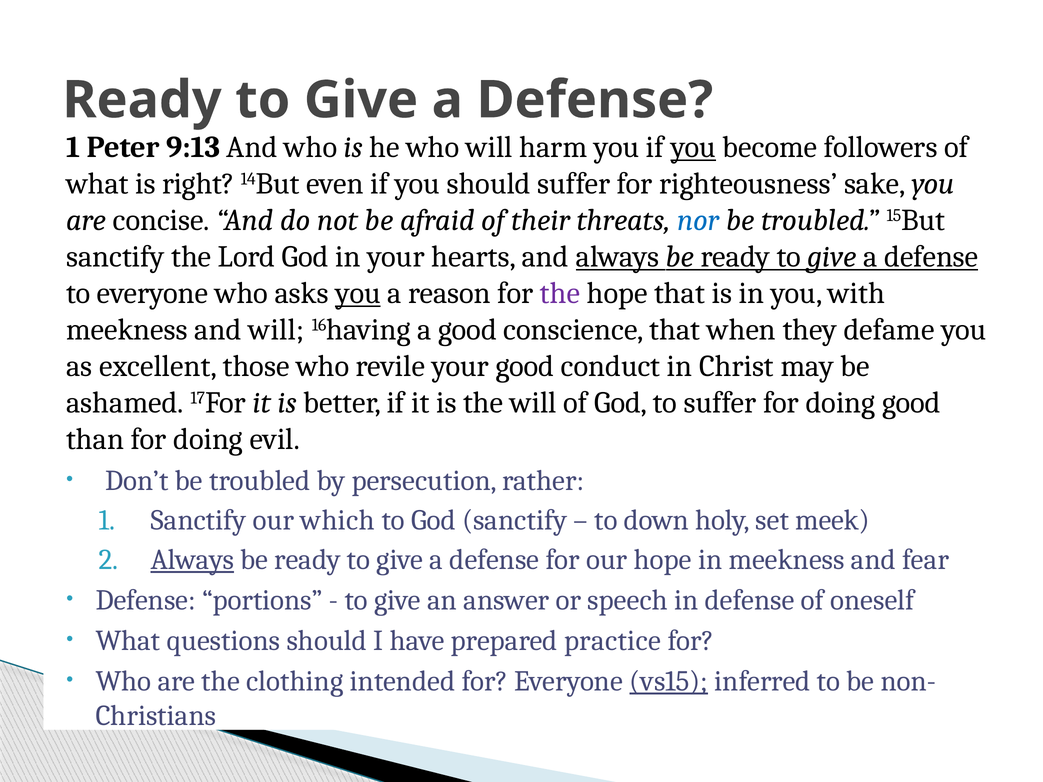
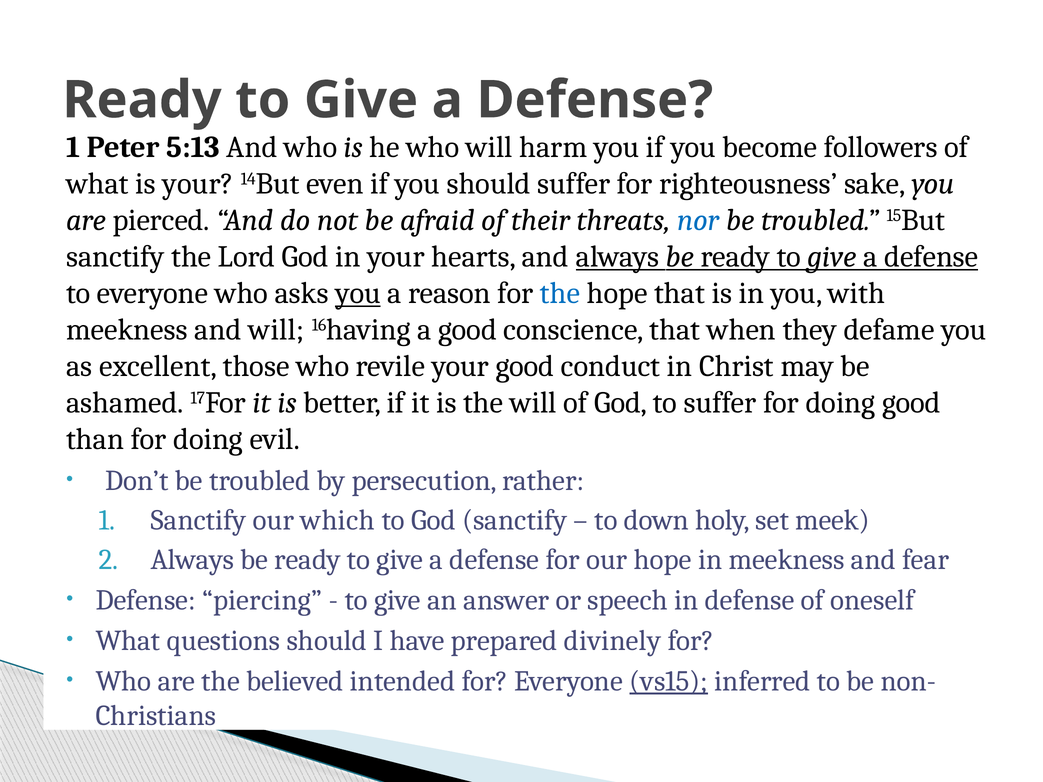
9:13: 9:13 -> 5:13 (193, 147)
you underline: present -> none (693, 147)
is right: right -> your (198, 184)
concise: concise -> pierced (161, 220)
the colour: purple -> blue (560, 293)
Always underline: present -> none (192, 560)
portions: portions -> piercing (262, 600)
practice: practice -> divinely (613, 641)
clothing: clothing -> believed (295, 681)
